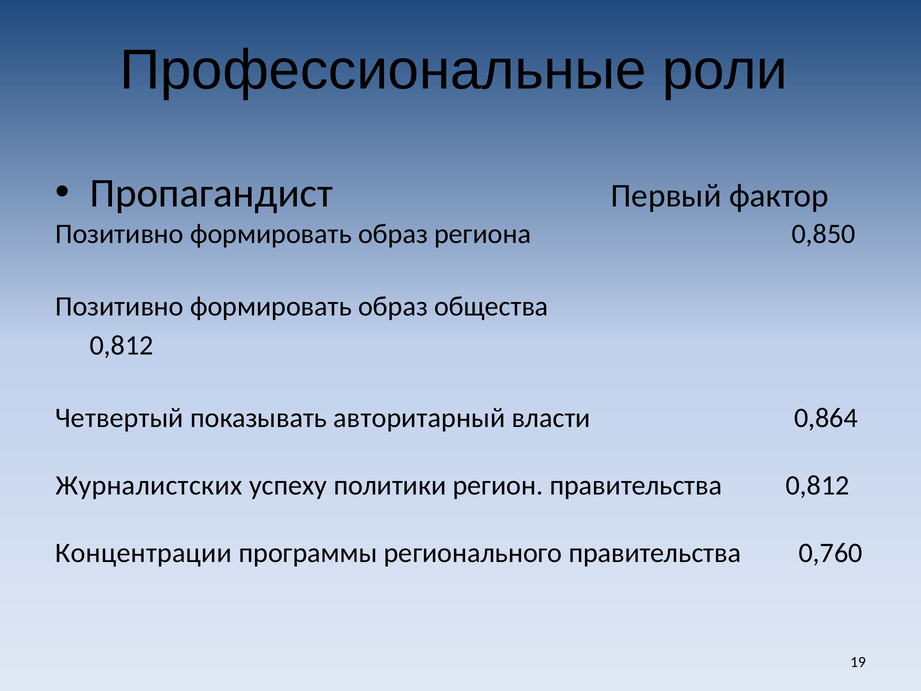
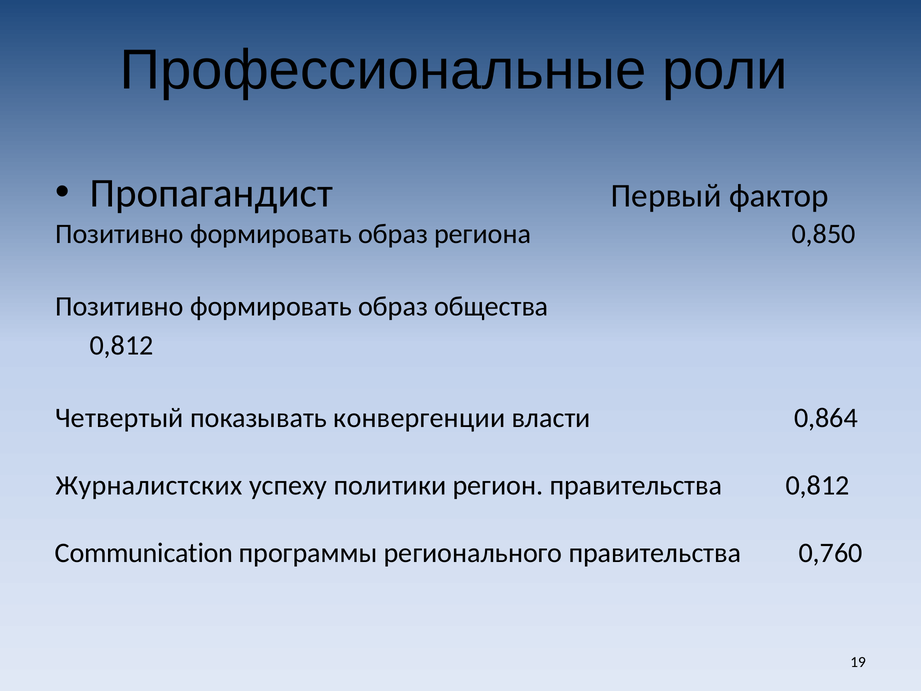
авторитарный: авторитарный -> конвергенции (419, 418)
Концентрации: Концентрации -> Communication (144, 553)
